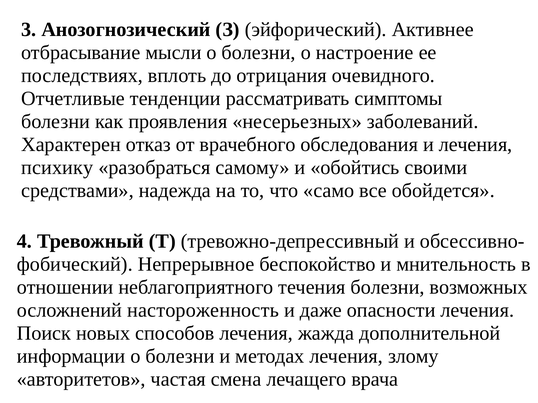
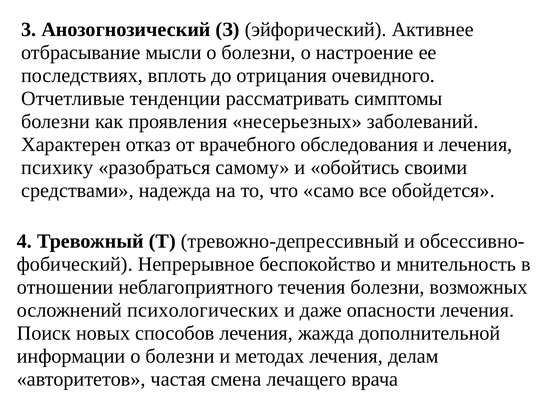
настороженность: настороженность -> психологических (203, 311)
злому: злому -> делам (413, 357)
